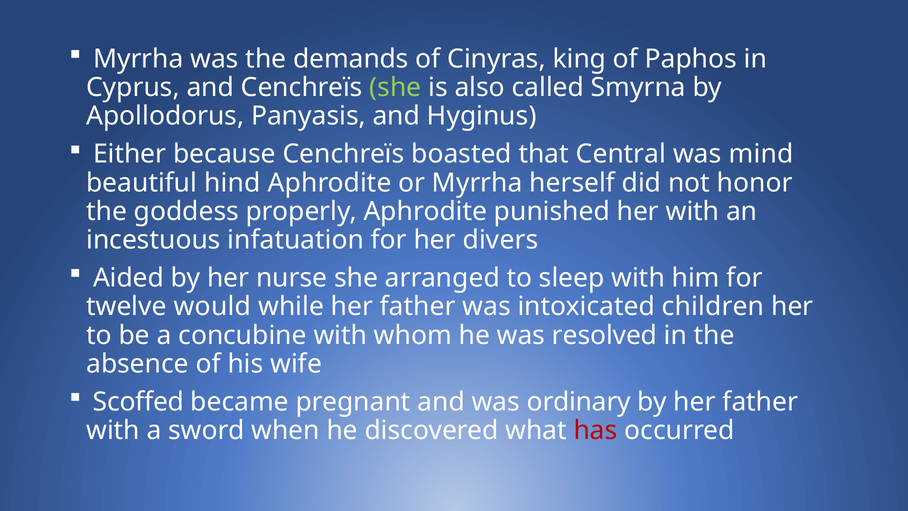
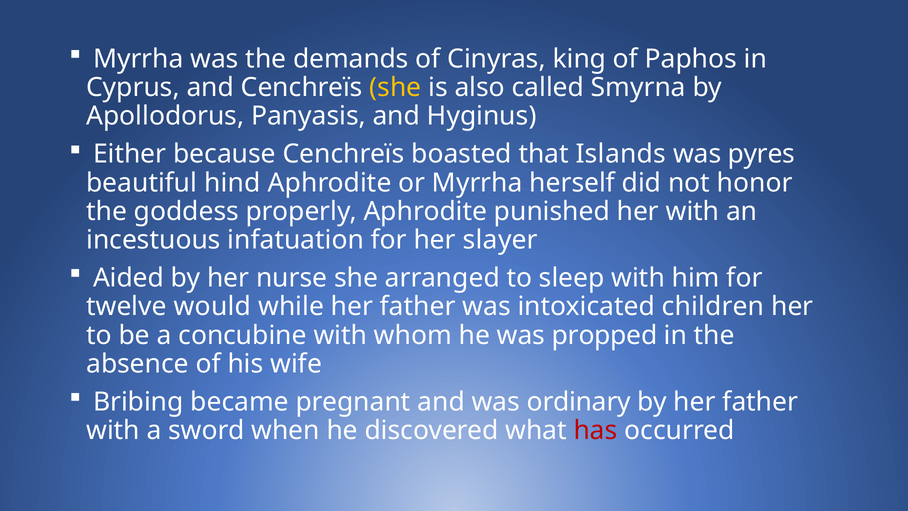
she colour: light green -> yellow (395, 87)
Central: Central -> Islands (621, 154)
mind: mind -> pyres (761, 154)
divers: divers -> slayer (500, 240)
resolved: resolved -> propped (605, 335)
Scoffed: Scoffed -> Bribing (138, 402)
